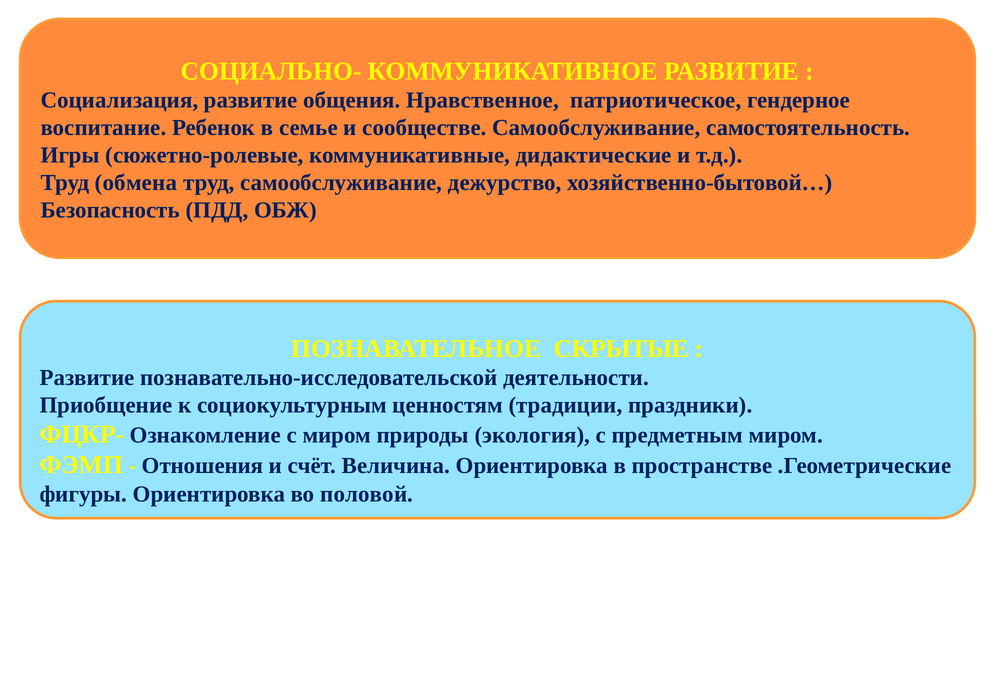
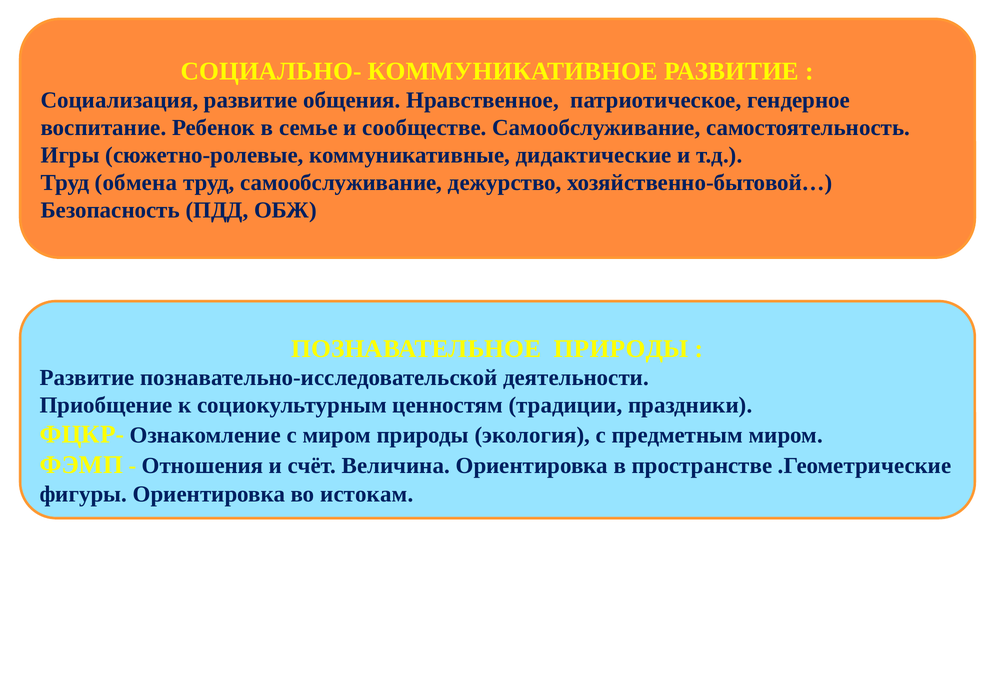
ПОЗНАВАТЕЛЬНОЕ СКРЫТЫЕ: СКРЫТЫЕ -> ПРИРОДЫ (621, 349)
половой: половой -> истокам (367, 494)
